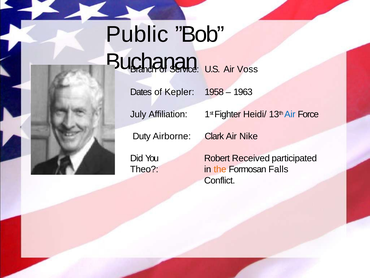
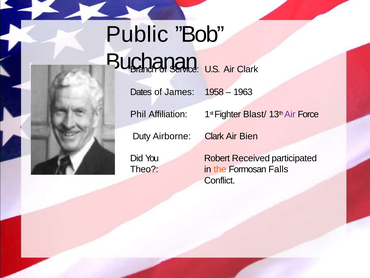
Air Voss: Voss -> Clark (248, 69)
Kepler: Kepler -> James (179, 92)
July: July -> Phil (138, 114)
Heidi/: Heidi/ -> Blast/ (255, 114)
Air colour: blue -> purple (290, 114)
Nike: Nike -> Bien (249, 136)
